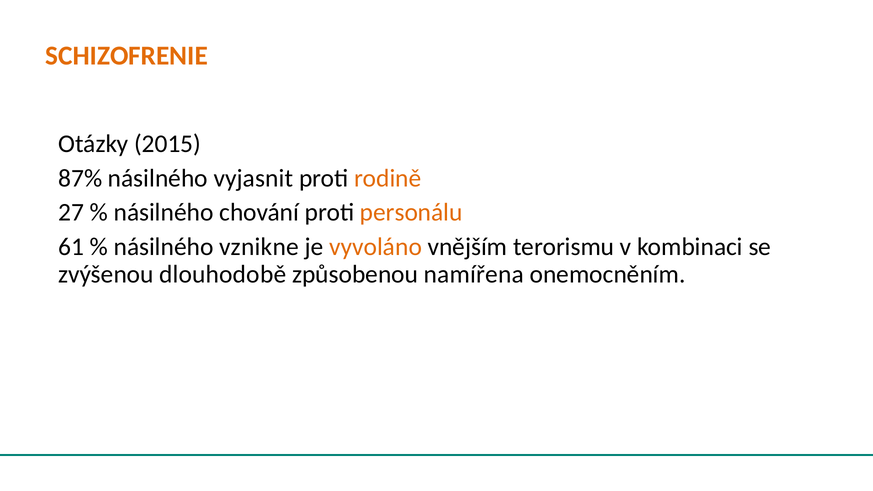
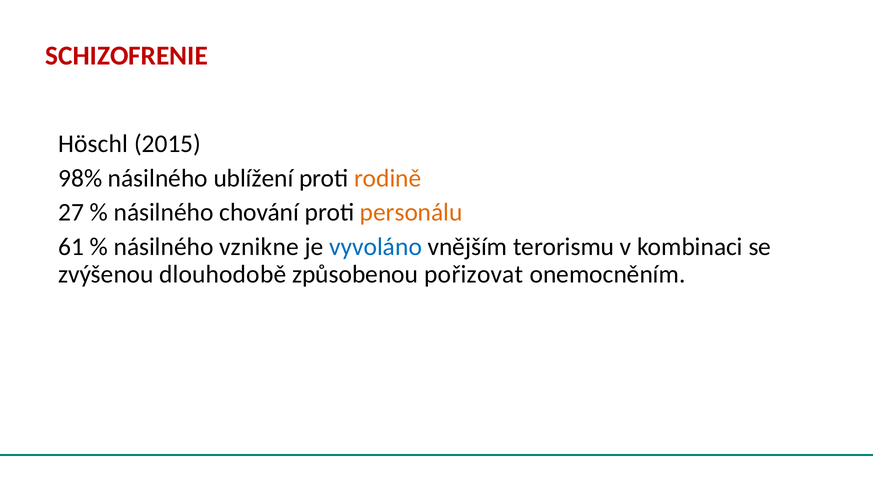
SCHIZOFRENIE colour: orange -> red (127, 56)
Otázky: Otázky -> Höschl (93, 144)
87%: 87% -> 98% (80, 178)
vyjasnit: vyjasnit -> ublížení (253, 178)
vyvoláno colour: orange -> blue (376, 247)
namířena: namířena -> pořizovat (474, 274)
